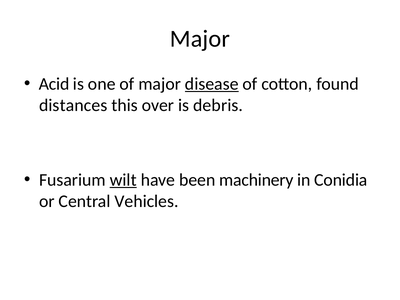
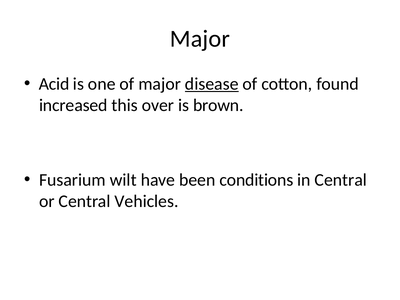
distances: distances -> increased (73, 105)
debris: debris -> brown (218, 105)
wilt underline: present -> none (123, 180)
machinery: machinery -> conditions (256, 180)
in Conidia: Conidia -> Central (341, 180)
